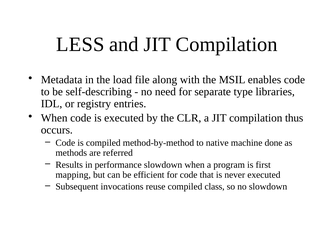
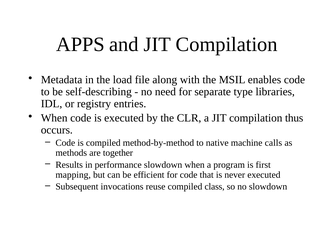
LESS: LESS -> APPS (80, 45)
done: done -> calls (273, 143)
referred: referred -> together (118, 153)
